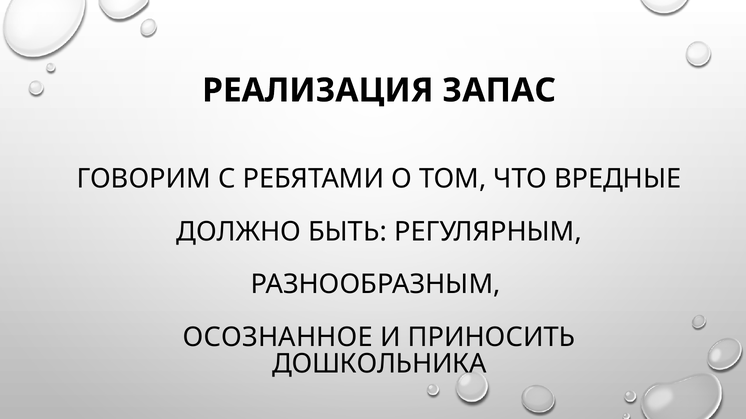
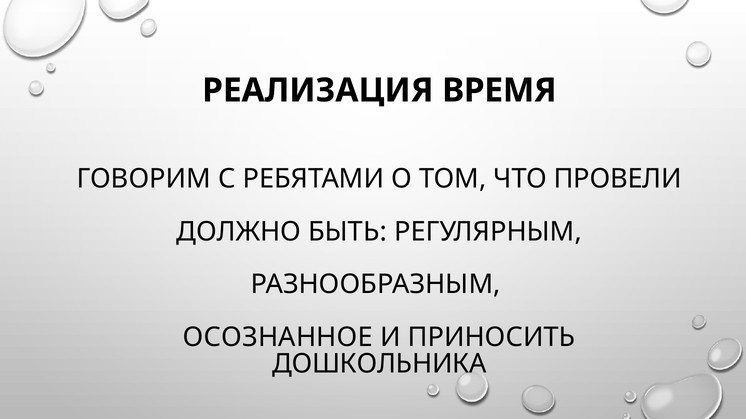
ЗАПАС: ЗАПАС -> ВРЕМЯ (499, 91)
ВРЕДНЫЕ: ВРЕДНЫЕ -> ПРОВЕЛИ (618, 179)
